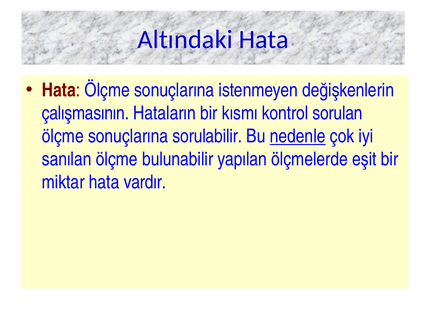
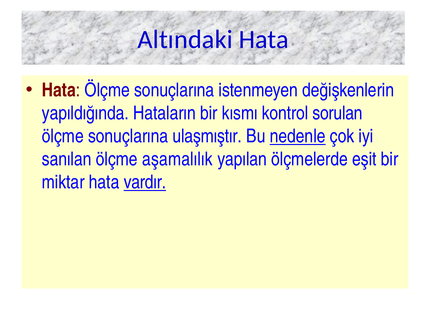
çalışmasının: çalışmasının -> yapıldığında (85, 113)
sorulabilir: sorulabilir -> ulaşmıştır (207, 136)
bulunabilir: bulunabilir -> aşamalılık (178, 159)
vardır underline: none -> present (145, 182)
